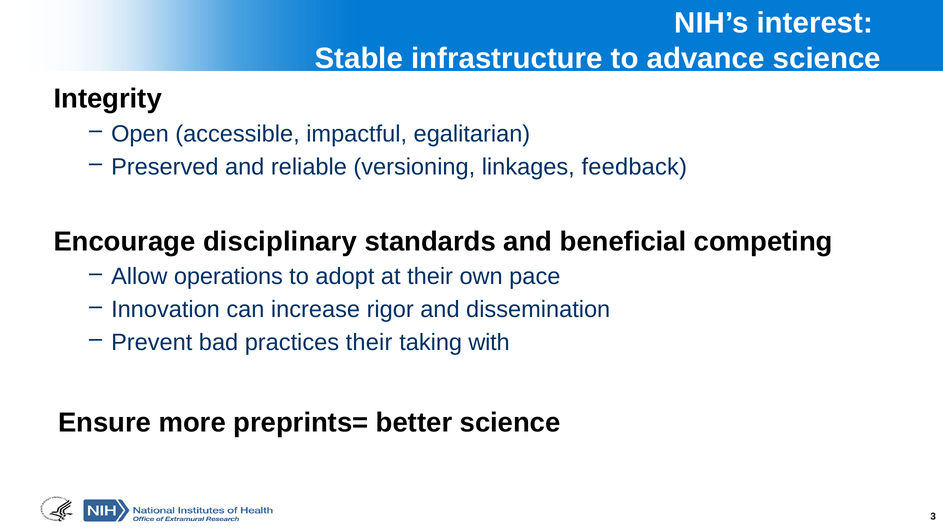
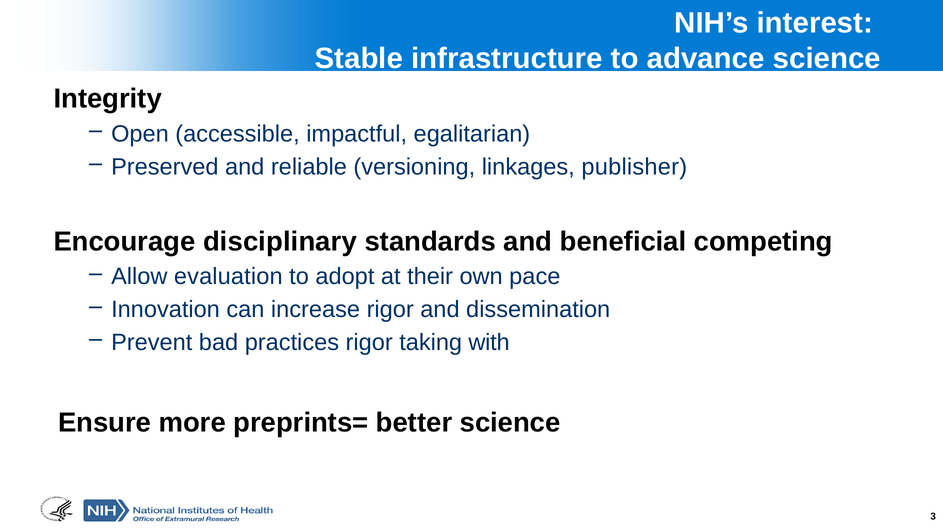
feedback: feedback -> publisher (634, 167)
operations: operations -> evaluation (228, 277)
practices their: their -> rigor (369, 343)
